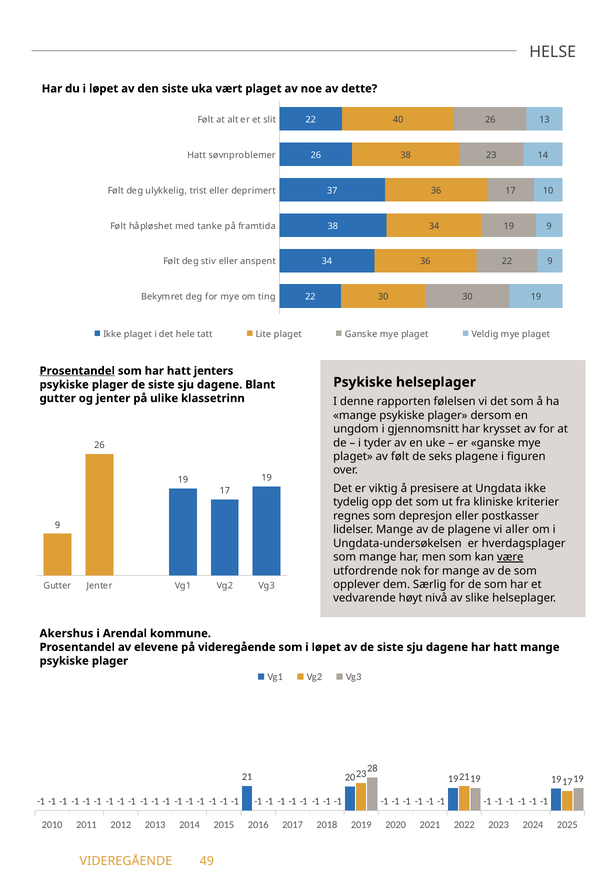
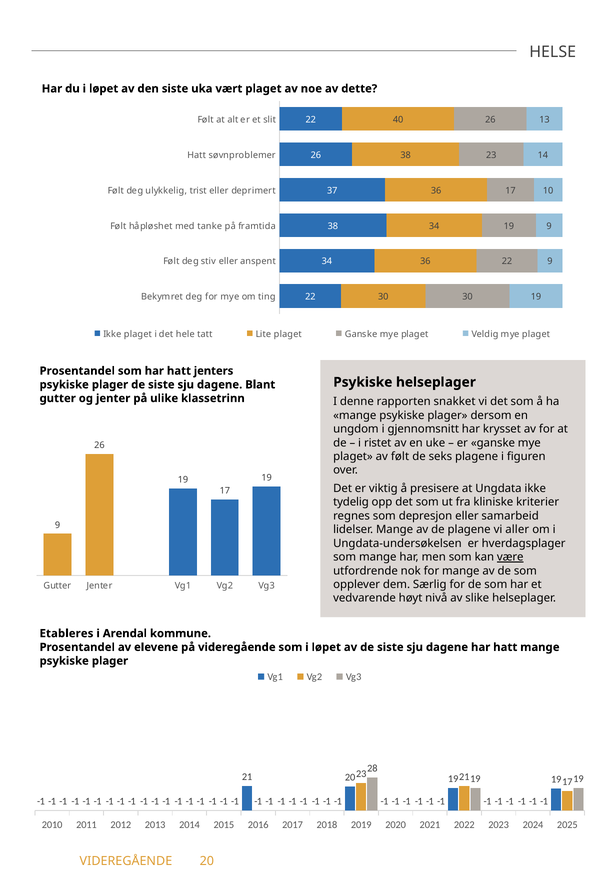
Prosentandel underline: present -> none (77, 371)
følelsen: følelsen -> snakket (455, 402)
tyder: tyder -> ristet (378, 443)
postkasser: postkasser -> samarbeid (510, 516)
Akershus: Akershus -> Etableres (66, 633)
VIDEREGÅENDE 49: 49 -> 20 (207, 861)
